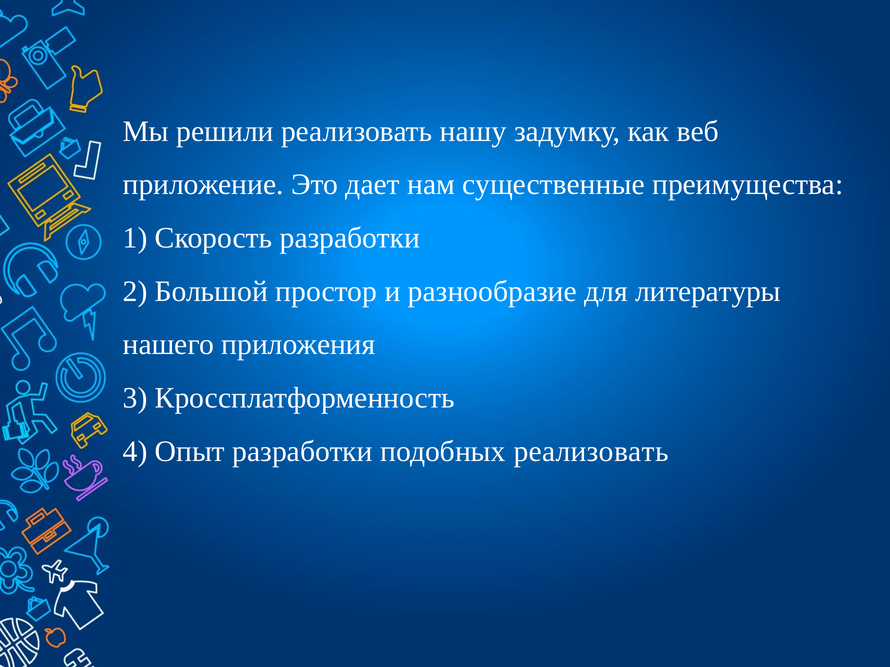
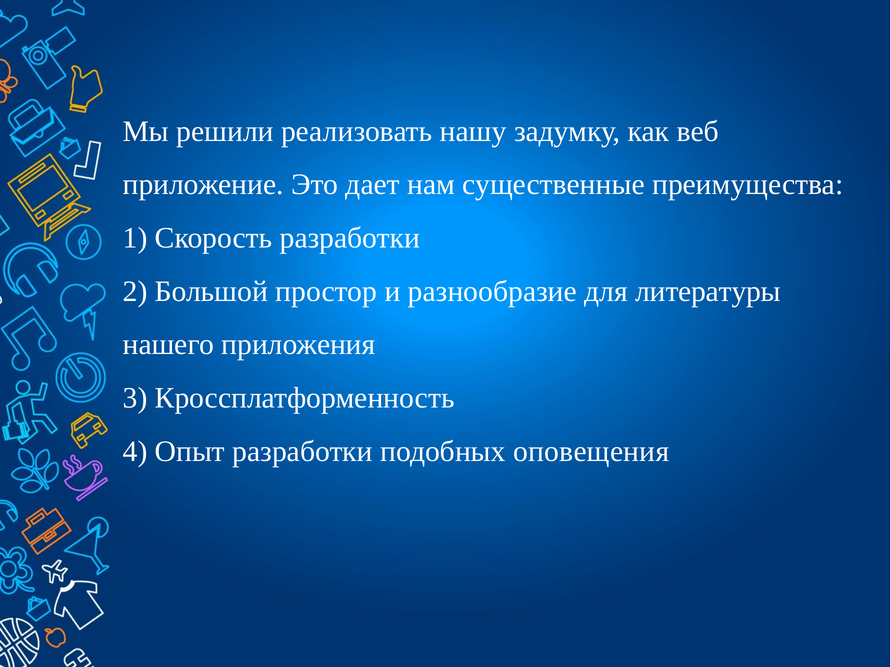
подобных реализовать: реализовать -> оповещения (591, 452)
